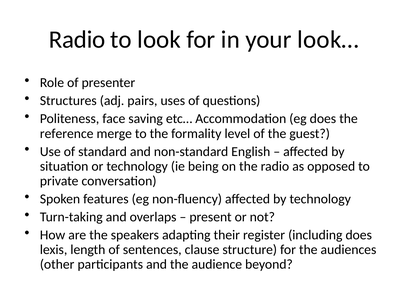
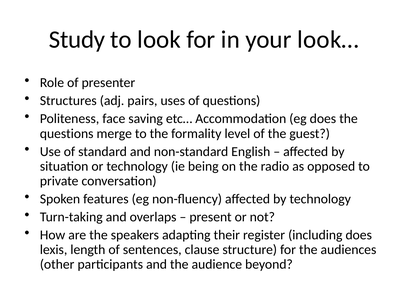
Radio: Radio -> Study (77, 40)
reference: reference -> questions (67, 133)
